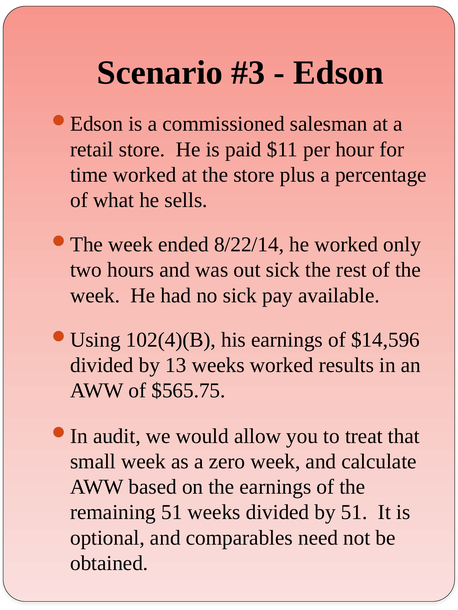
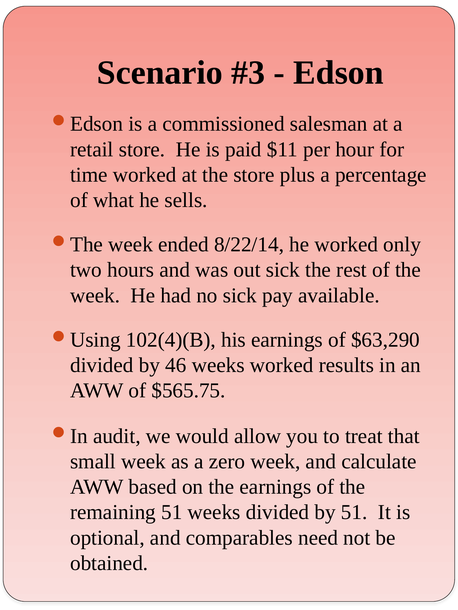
$14,596: $14,596 -> $63,290 (385, 340)
13: 13 -> 46 (176, 366)
